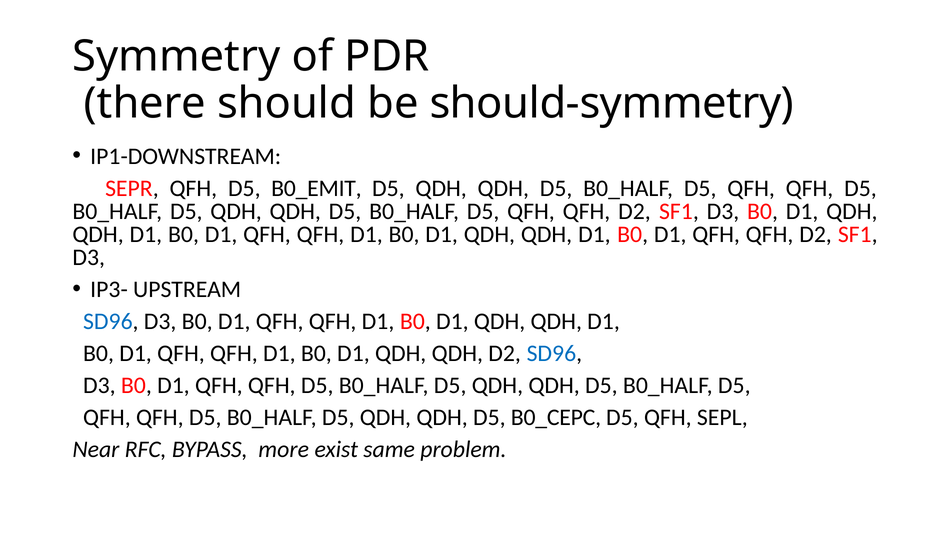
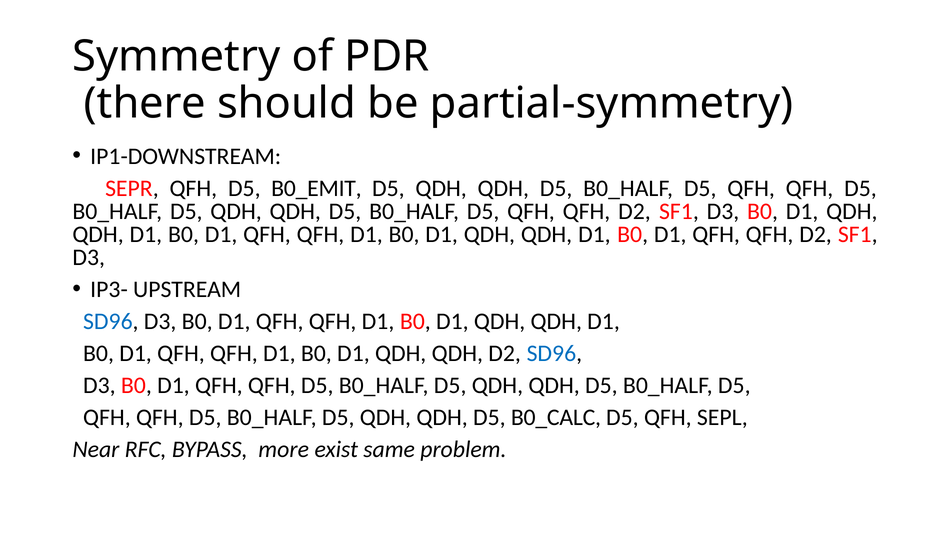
should-symmetry: should-symmetry -> partial-symmetry (612, 103)
B0_CEPC: B0_CEPC -> B0_CALC (556, 418)
